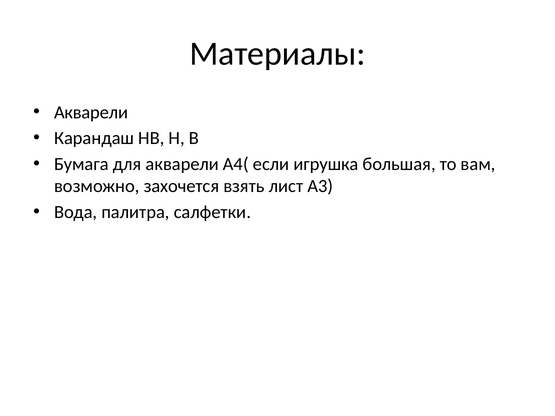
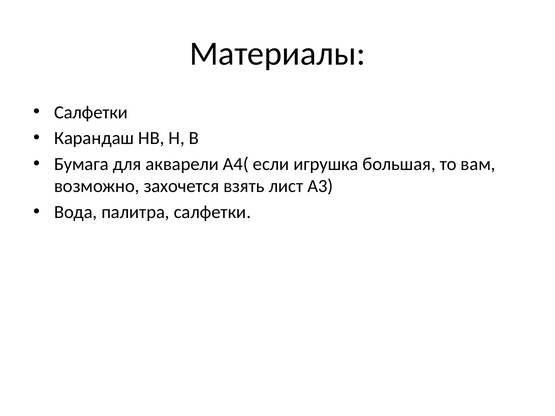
Акварели: Акварели -> Салфетки (91, 112)
